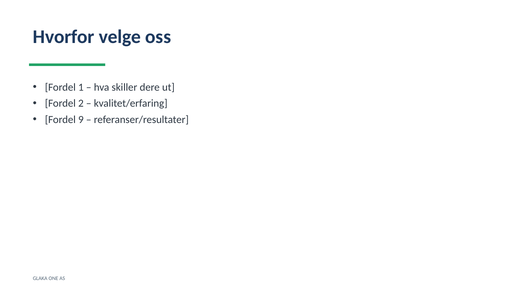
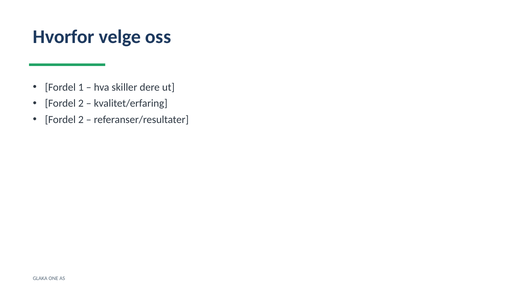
9: 9 -> 2 (81, 120)
